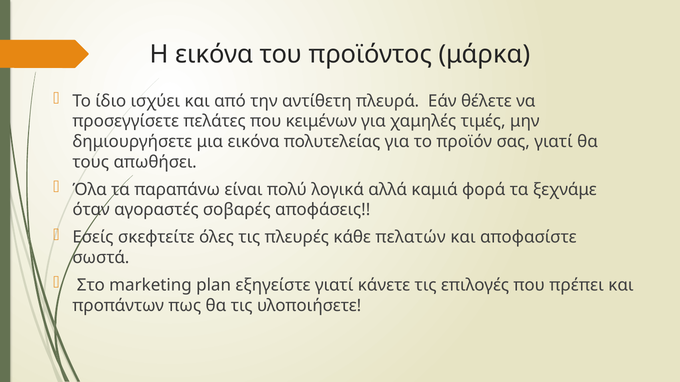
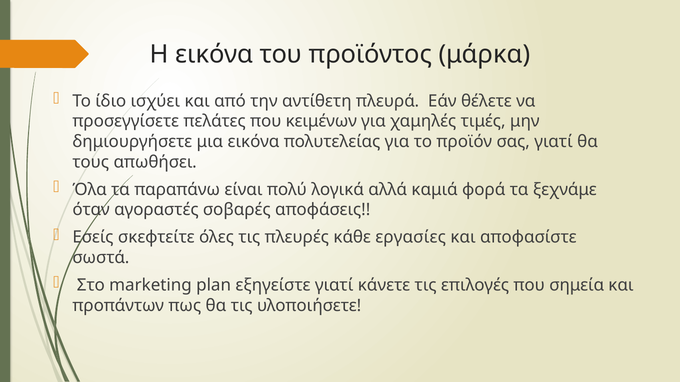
πελατών: πελατών -> εργασίες (411, 238)
πρέπει: πρέπει -> σημεία (577, 286)
